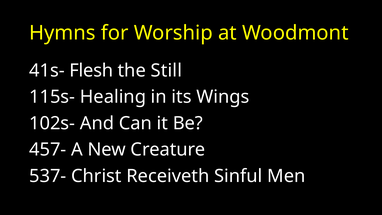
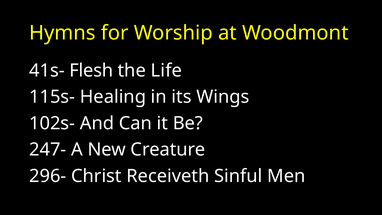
Still: Still -> Life (166, 71)
457-: 457- -> 247- (48, 150)
537-: 537- -> 296- (48, 176)
